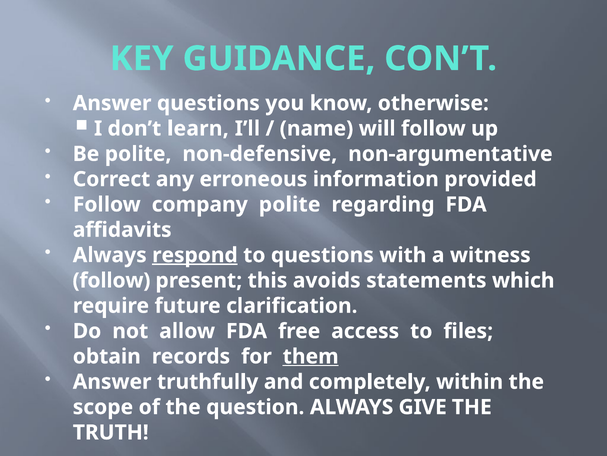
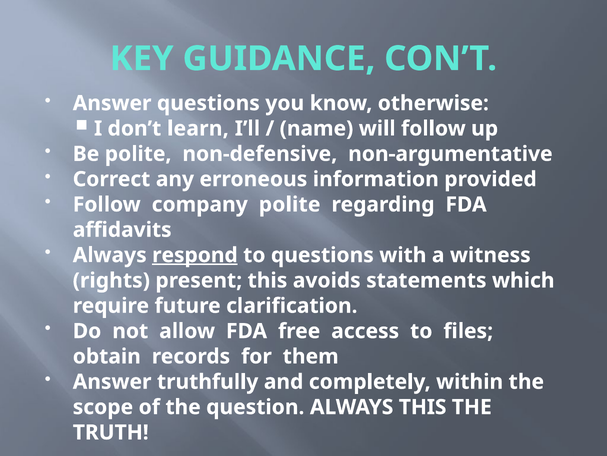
follow: follow -> rights (111, 280)
them underline: present -> none (311, 356)
ALWAYS GIVE: GIVE -> THIS (423, 406)
